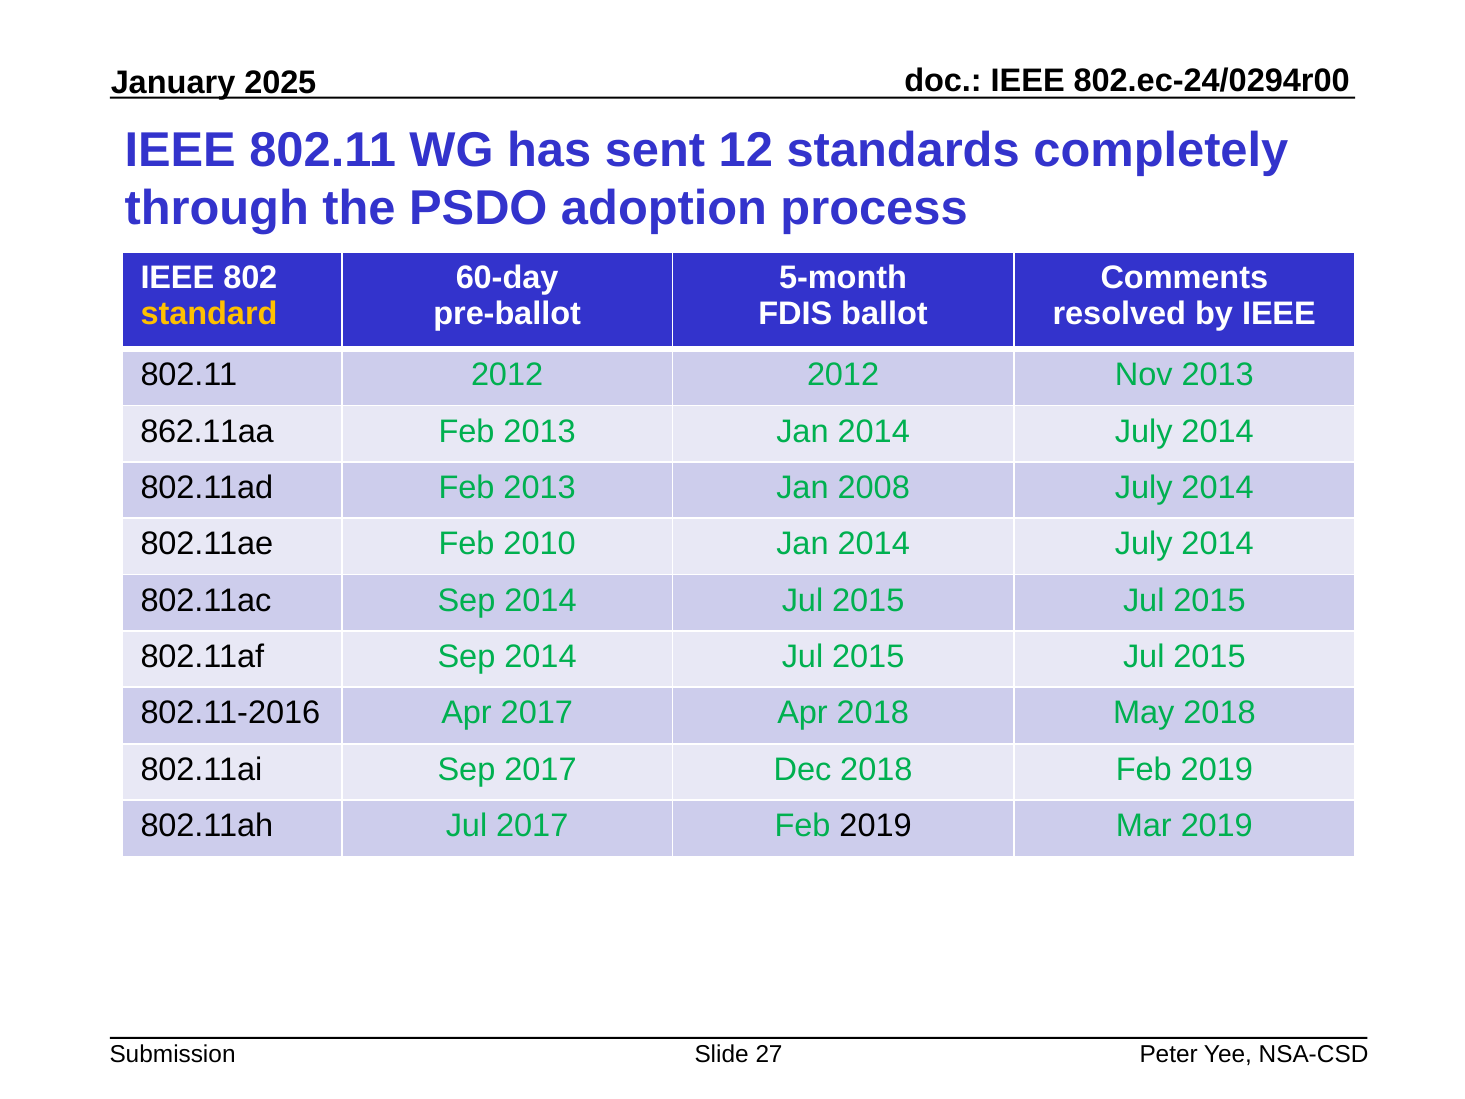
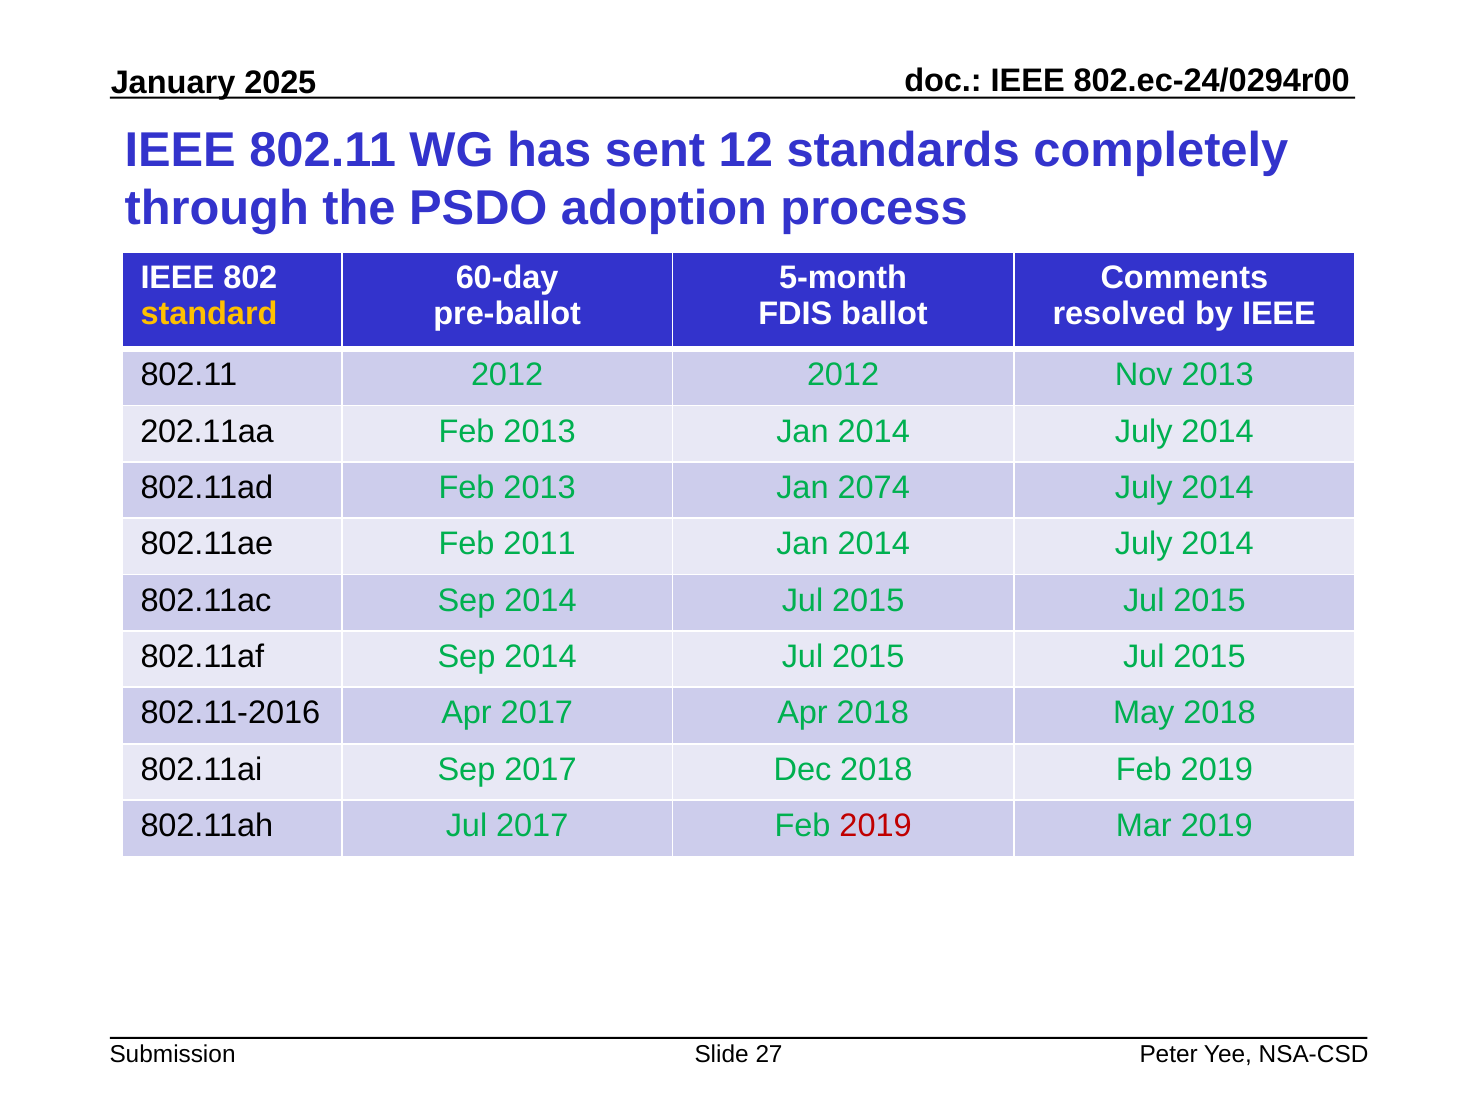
862.11aa: 862.11aa -> 202.11aa (207, 431)
2008: 2008 -> 2074 (874, 488)
2010: 2010 -> 2011 (540, 544)
2019 colour: black -> red (876, 826)
